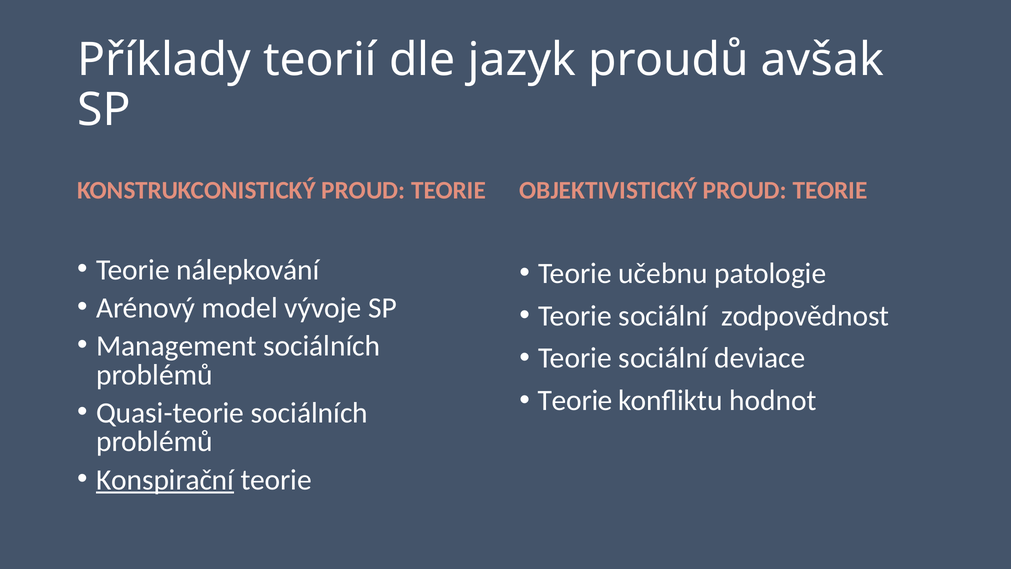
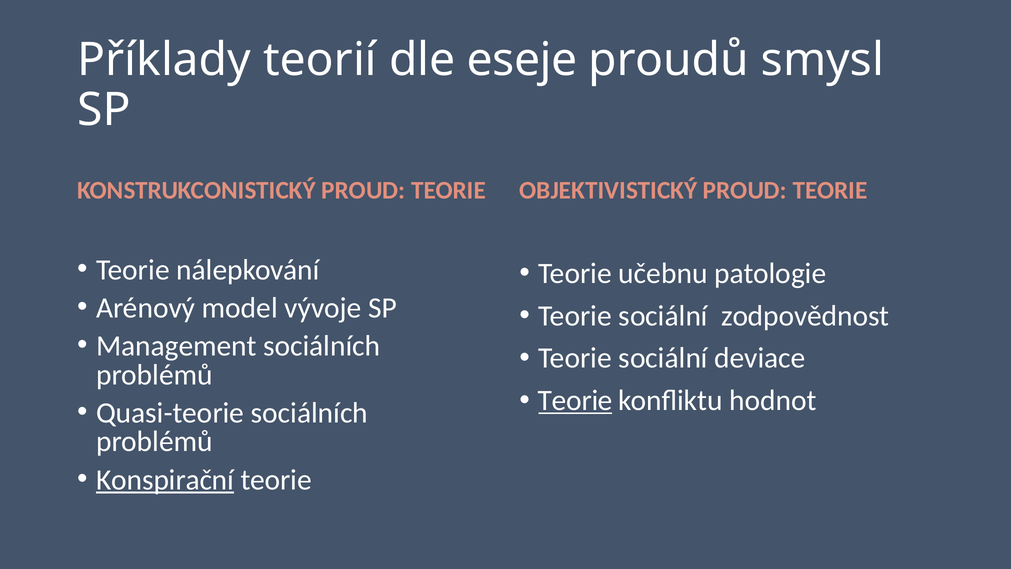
jazyk: jazyk -> eseje (522, 60)
avšak: avšak -> smysl (822, 60)
Teorie underline: none -> present (575, 400)
